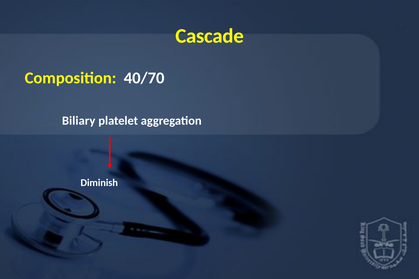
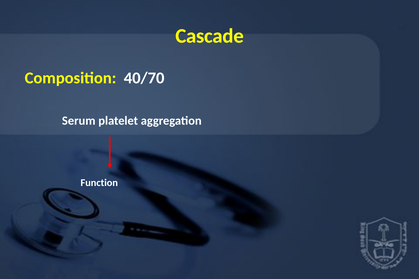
Biliary: Biliary -> Serum (79, 121)
Diminish: Diminish -> Function (99, 183)
